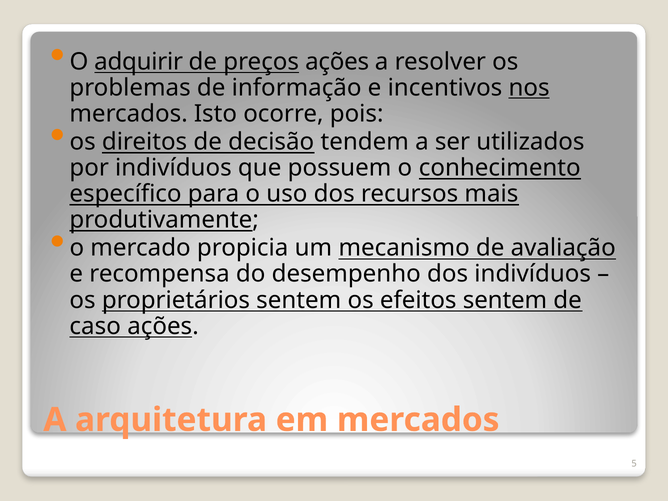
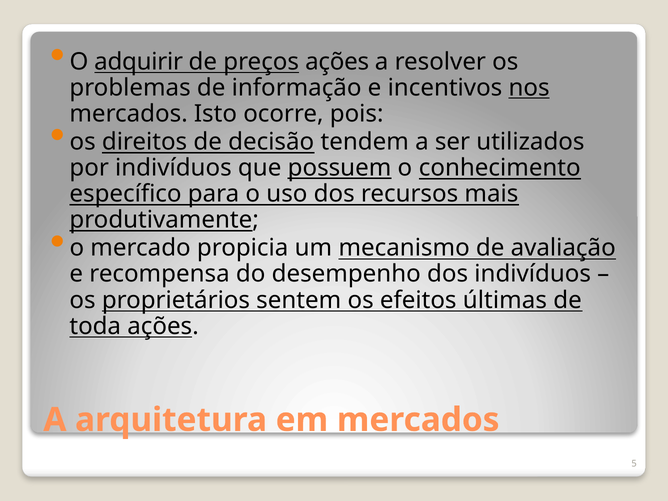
possuem underline: none -> present (340, 168)
efeitos sentem: sentem -> últimas (505, 300)
caso: caso -> toda (95, 326)
